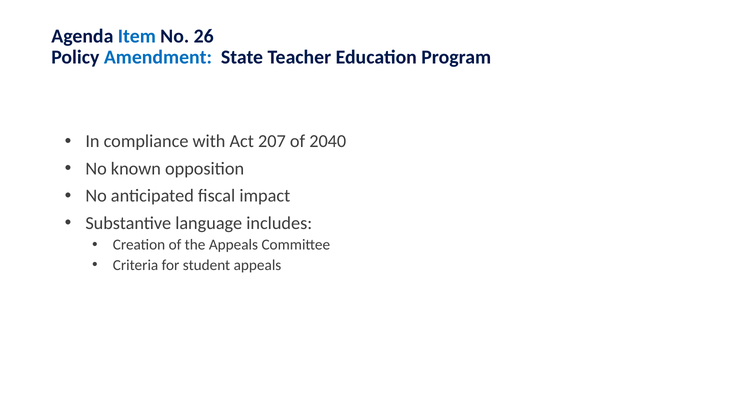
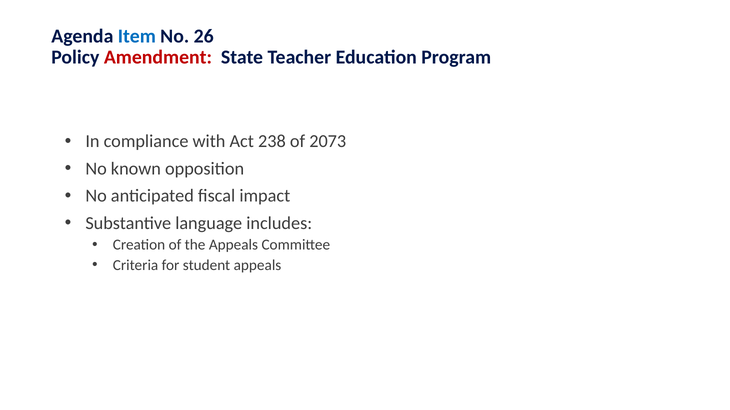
Amendment colour: blue -> red (158, 57)
207: 207 -> 238 (272, 141)
2040: 2040 -> 2073 (328, 141)
